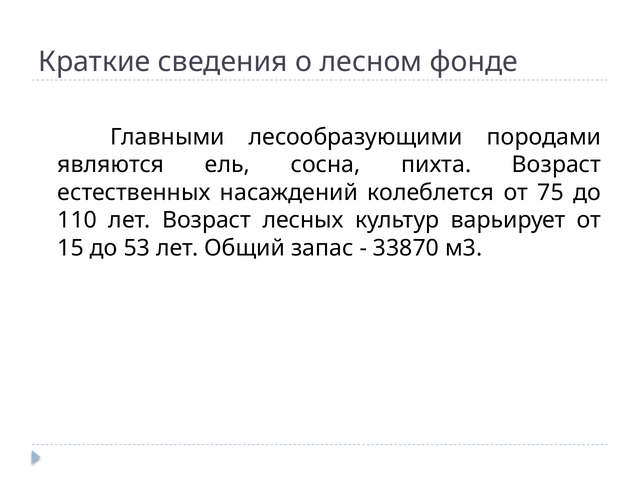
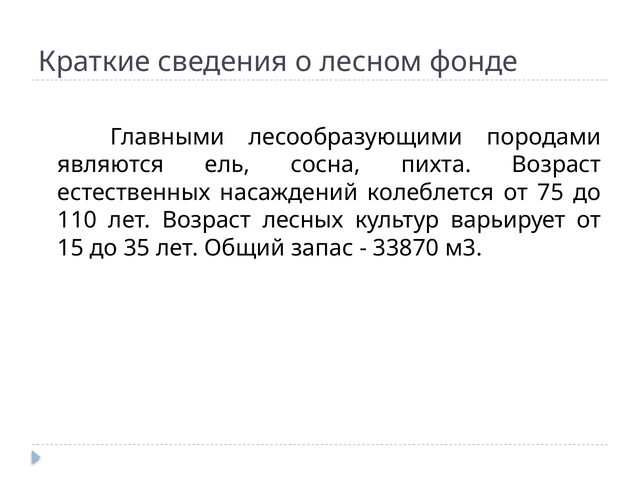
53: 53 -> 35 (137, 248)
